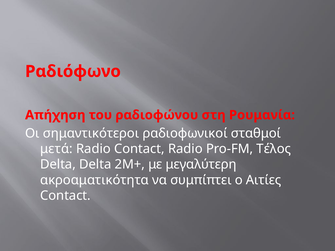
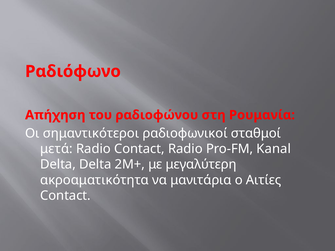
Τέλος: Τέλος -> Kanal (274, 149)
συμπίπτει: συμπίπτει -> μανιτάρια (201, 180)
